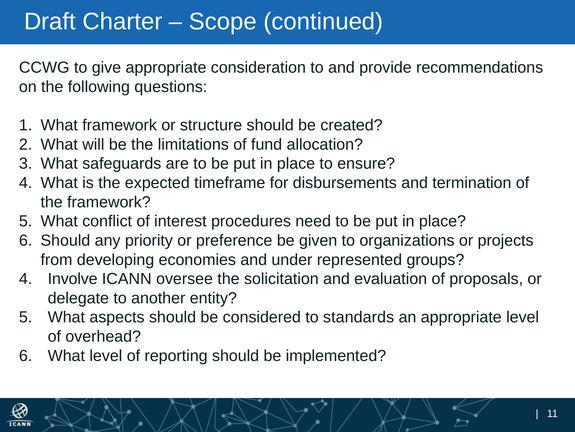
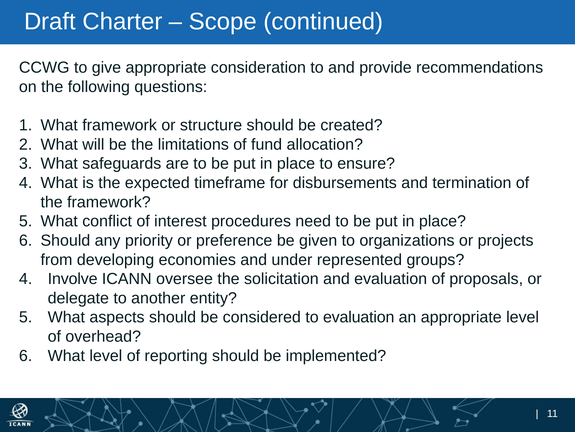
to standards: standards -> evaluation (359, 317)
